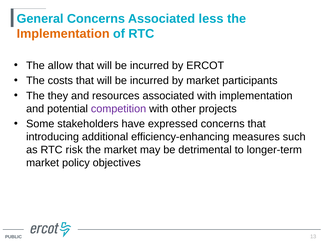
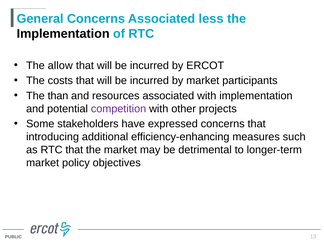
Implementation colour: orange -> black (63, 34)
they: they -> than (58, 96)
RTC risk: risk -> that (74, 150)
